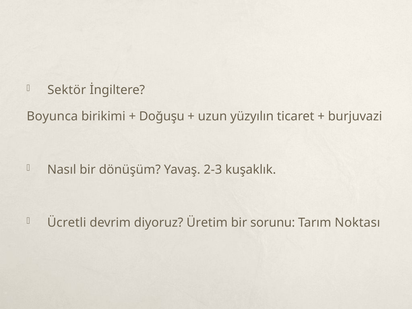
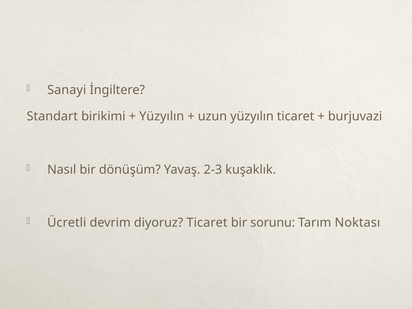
Sektör: Sektör -> Sanayi (67, 90)
Boyunca: Boyunca -> Standart (52, 116)
Doğuşu: Doğuşu -> Yüzyılın (162, 116)
diyoruz Üretim: Üretim -> Ticaret (207, 223)
